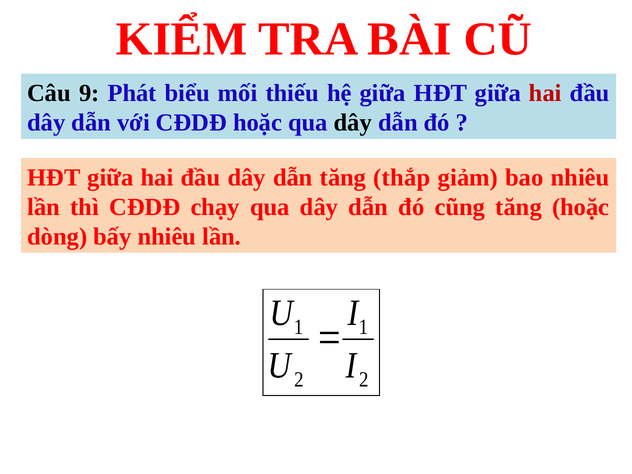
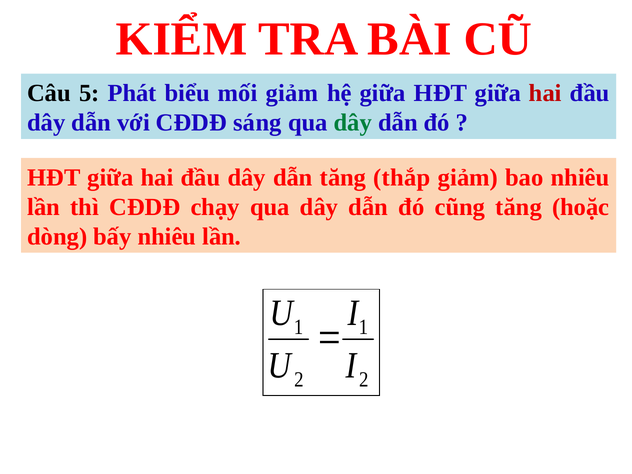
9: 9 -> 5 (89, 93)
mối thiếu: thiếu -> giảm (292, 93)
CĐDĐ hoặc: hoặc -> sáng (257, 123)
dây colour: black -> green (353, 123)
